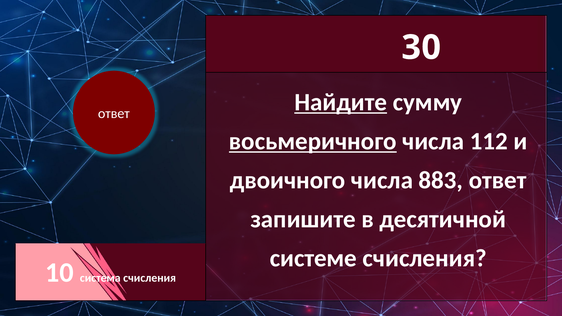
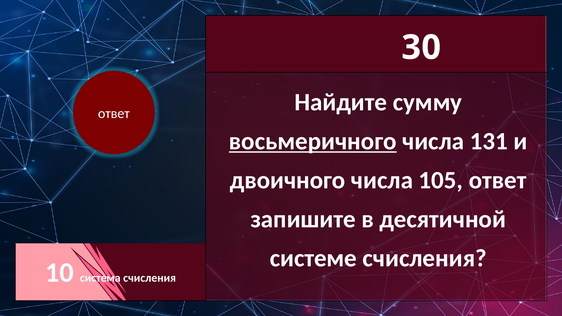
Найдите underline: present -> none (341, 102)
112: 112 -> 131 (489, 141)
883: 883 -> 105 (441, 180)
